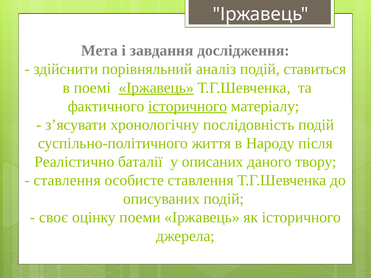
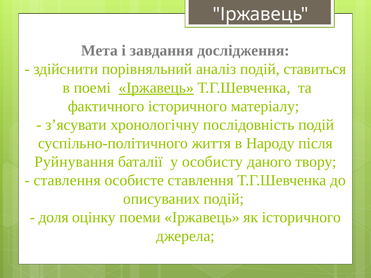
історичного underline: present -> none (188, 106)
Реалістично: Реалістично -> Руйнування (74, 162)
описаних: описаних -> особисту (213, 162)
своє: своє -> доля (54, 218)
